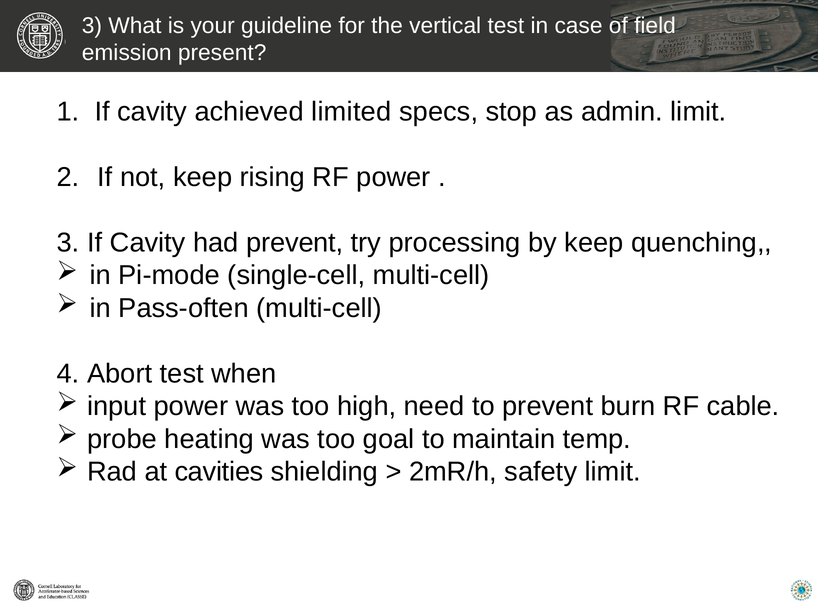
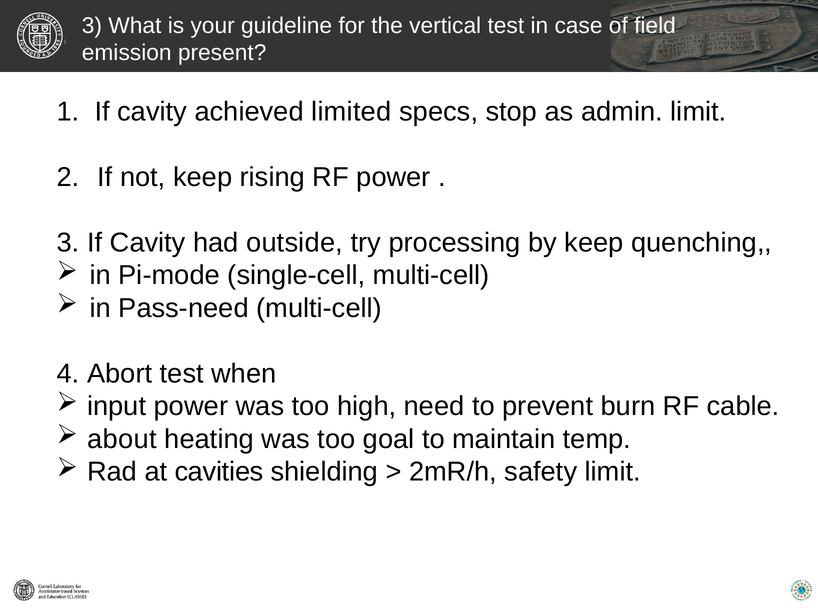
had prevent: prevent -> outside (295, 243)
Pass-often: Pass-often -> Pass-need (184, 308)
probe: probe -> about (122, 439)
